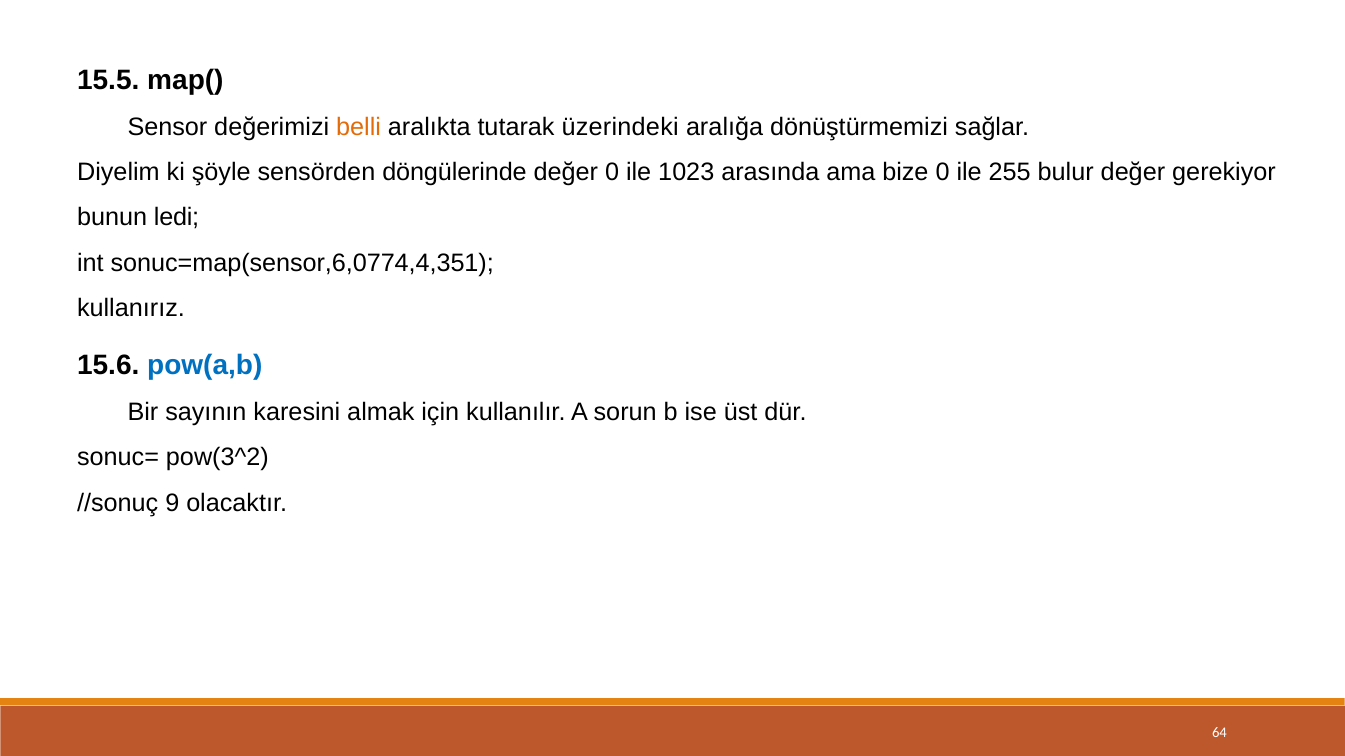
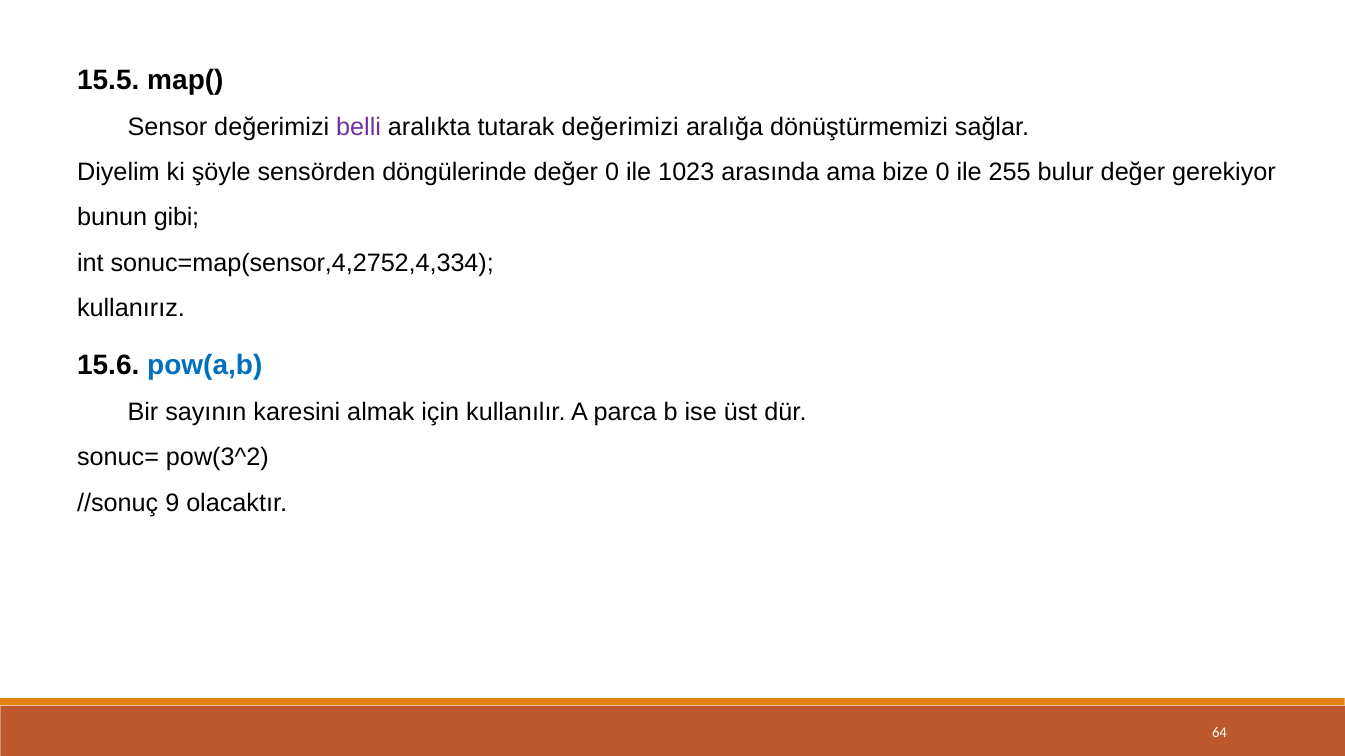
belli colour: orange -> purple (359, 127)
tutarak üzerindeki: üzerindeki -> değerimizi (620, 127)
ledi: ledi -> gibi (177, 218)
sonuc=map(sensor,6,0774,4,351: sonuc=map(sensor,6,0774,4,351 -> sonuc=map(sensor,4,2752,4,334 (302, 263)
sorun: sorun -> parca (625, 413)
